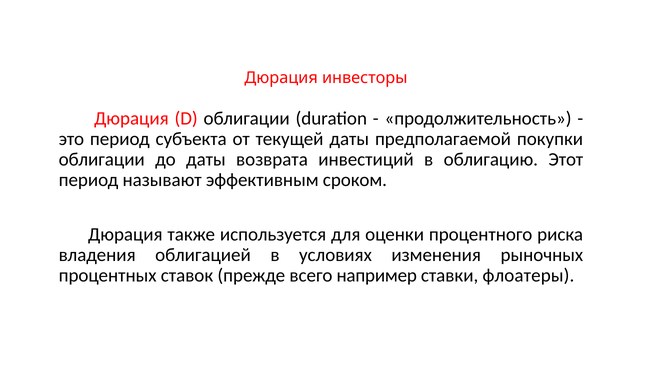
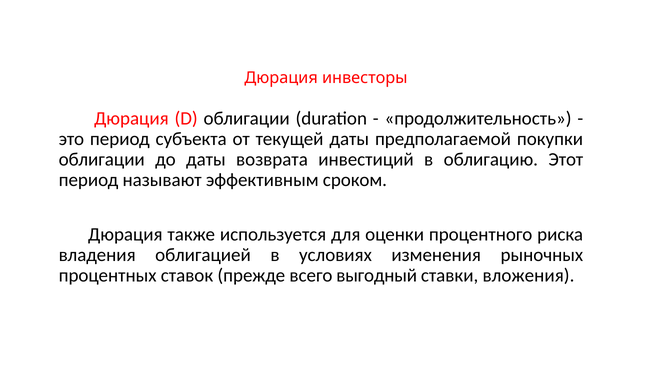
например: например -> выгодный (377, 276)
флоатеры: флоатеры -> вложения (528, 276)
